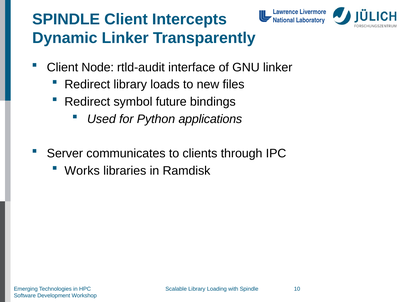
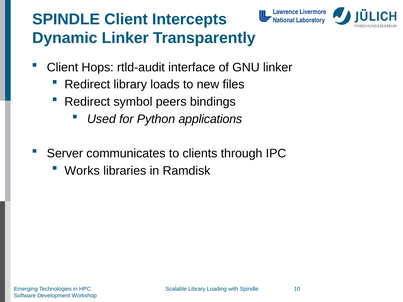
Node: Node -> Hops (98, 67)
future: future -> peers (171, 102)
